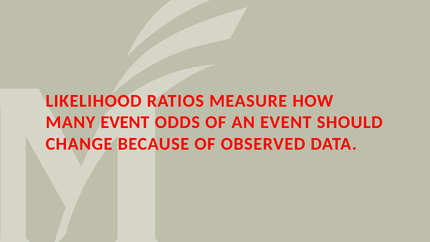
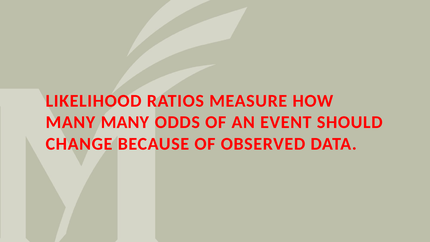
MANY EVENT: EVENT -> MANY (125, 122)
